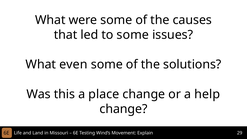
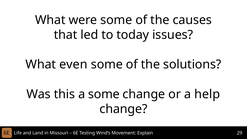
to some: some -> today (133, 35)
a place: place -> some (104, 94)
